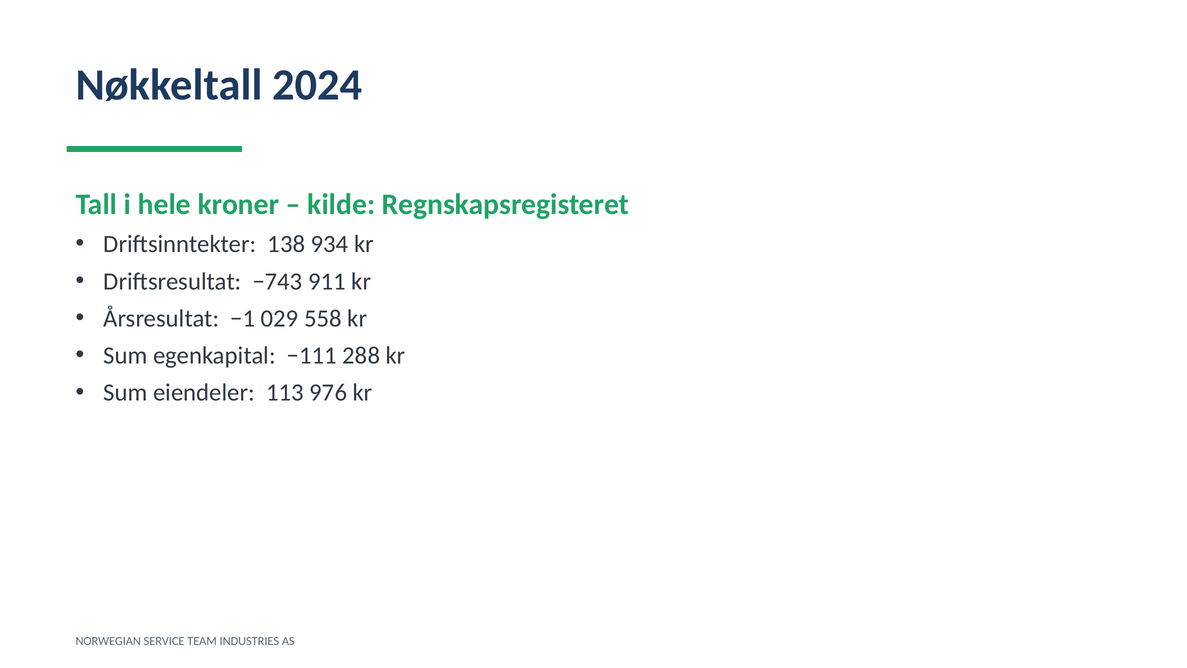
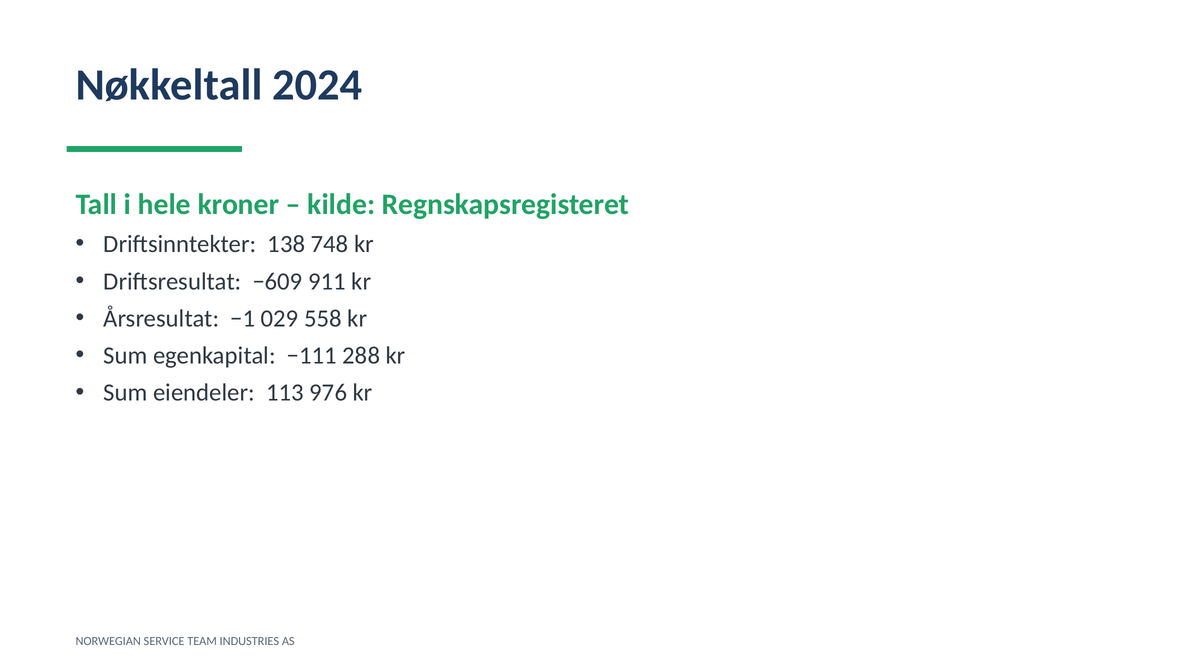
934: 934 -> 748 (330, 244)
−743: −743 -> −609 (278, 281)
